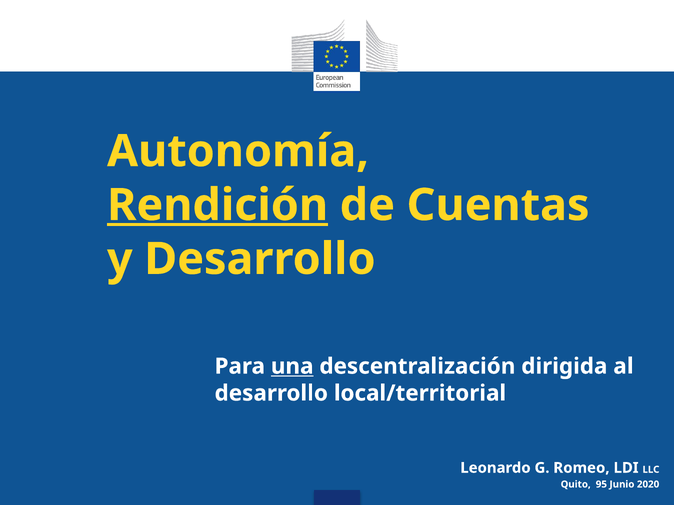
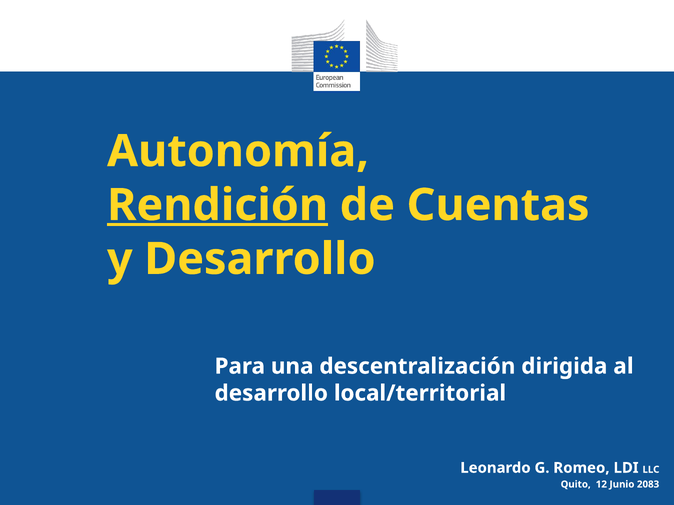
una underline: present -> none (292, 367)
95: 95 -> 12 (601, 485)
2020: 2020 -> 2083 (648, 485)
